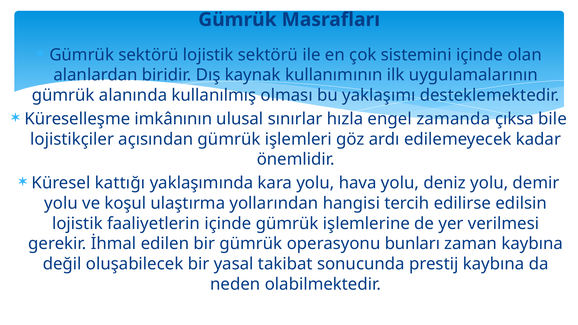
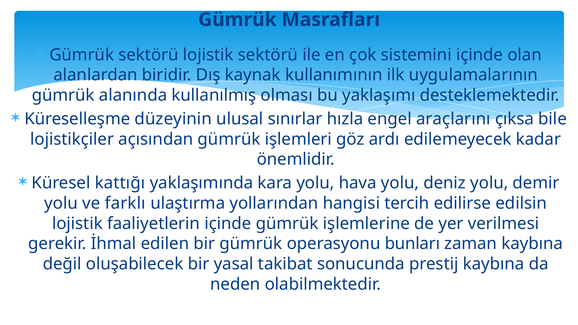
imkânının: imkânının -> düzeyinin (173, 119)
zamanda: zamanda -> araçlarını (453, 119)
koşul: koşul -> farklı (125, 203)
